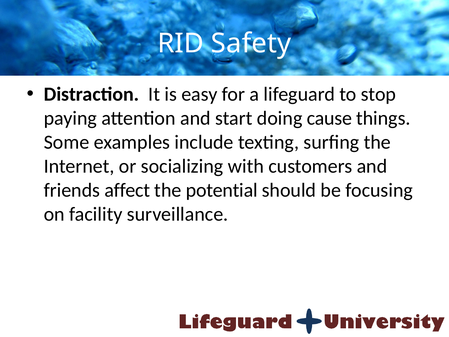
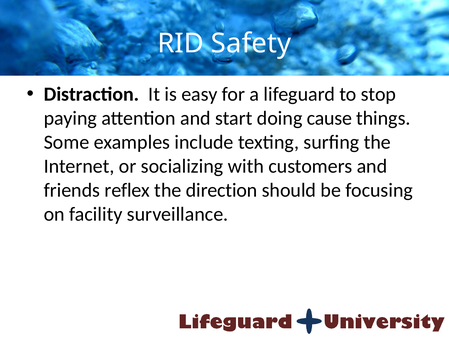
affect: affect -> reflex (127, 190)
potential: potential -> direction (222, 190)
